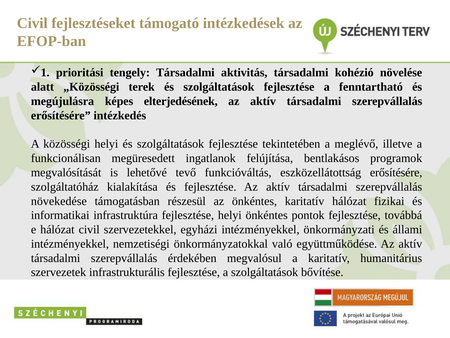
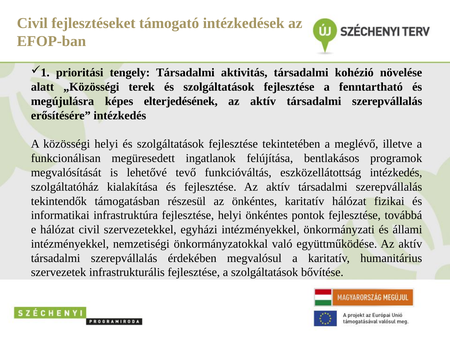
eszközellátottság erősítésére: erősítésére -> intézkedés (396, 172)
növekedése: növekedése -> tekintendők (59, 201)
